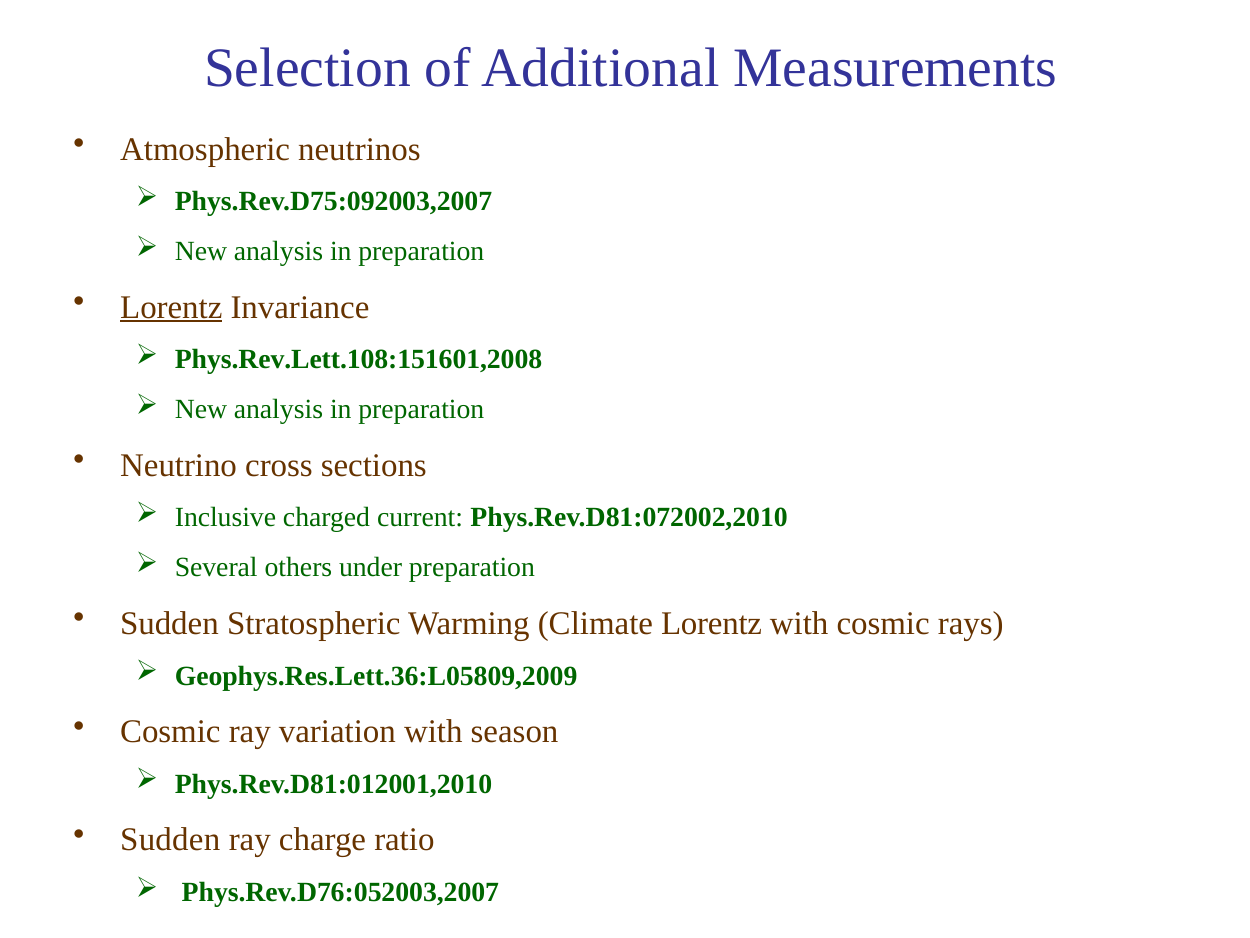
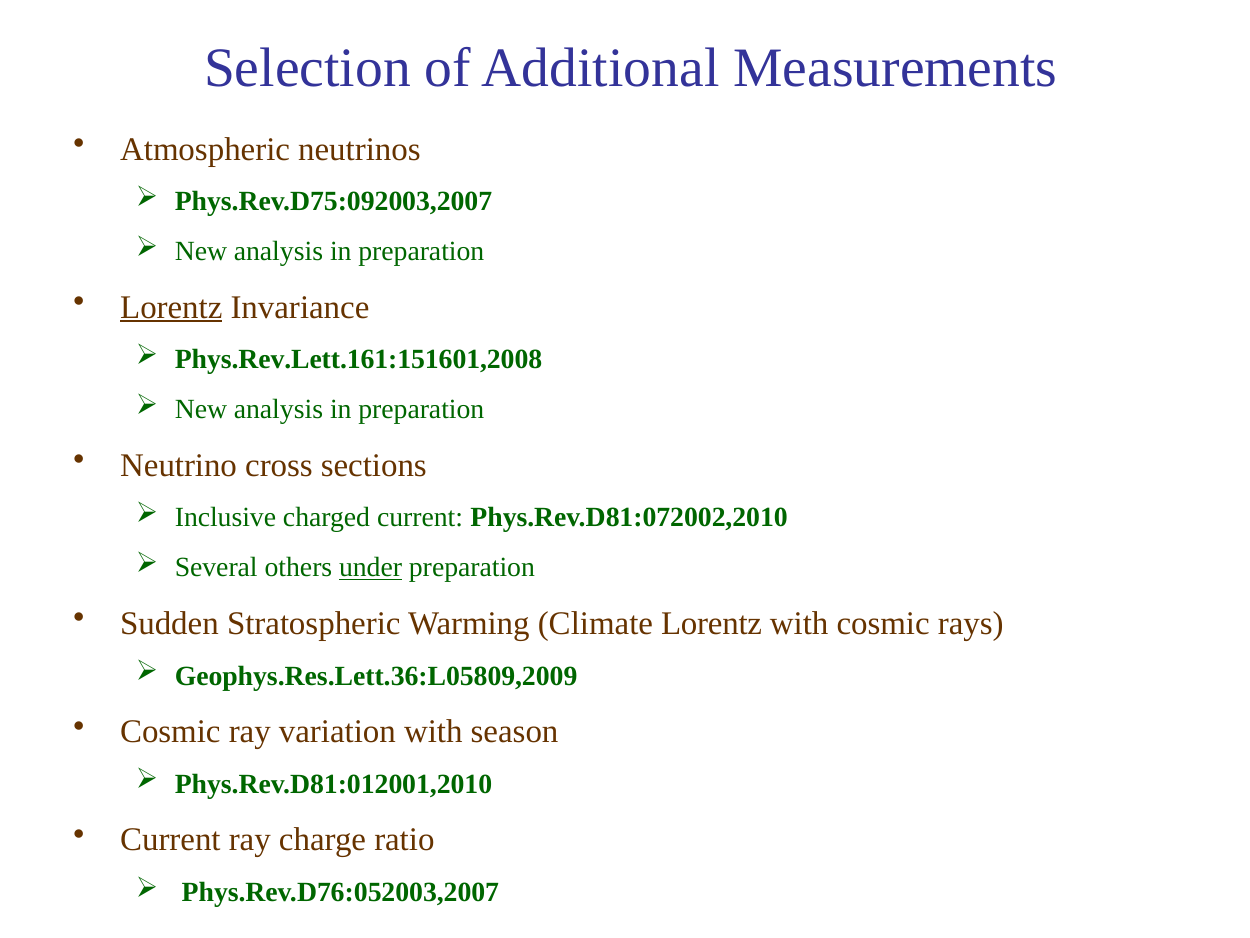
Phys.Rev.Lett.108:151601,2008: Phys.Rev.Lett.108:151601,2008 -> Phys.Rev.Lett.161:151601,2008 (359, 360)
under underline: none -> present (371, 567)
Sudden: Sudden -> Current (170, 840)
